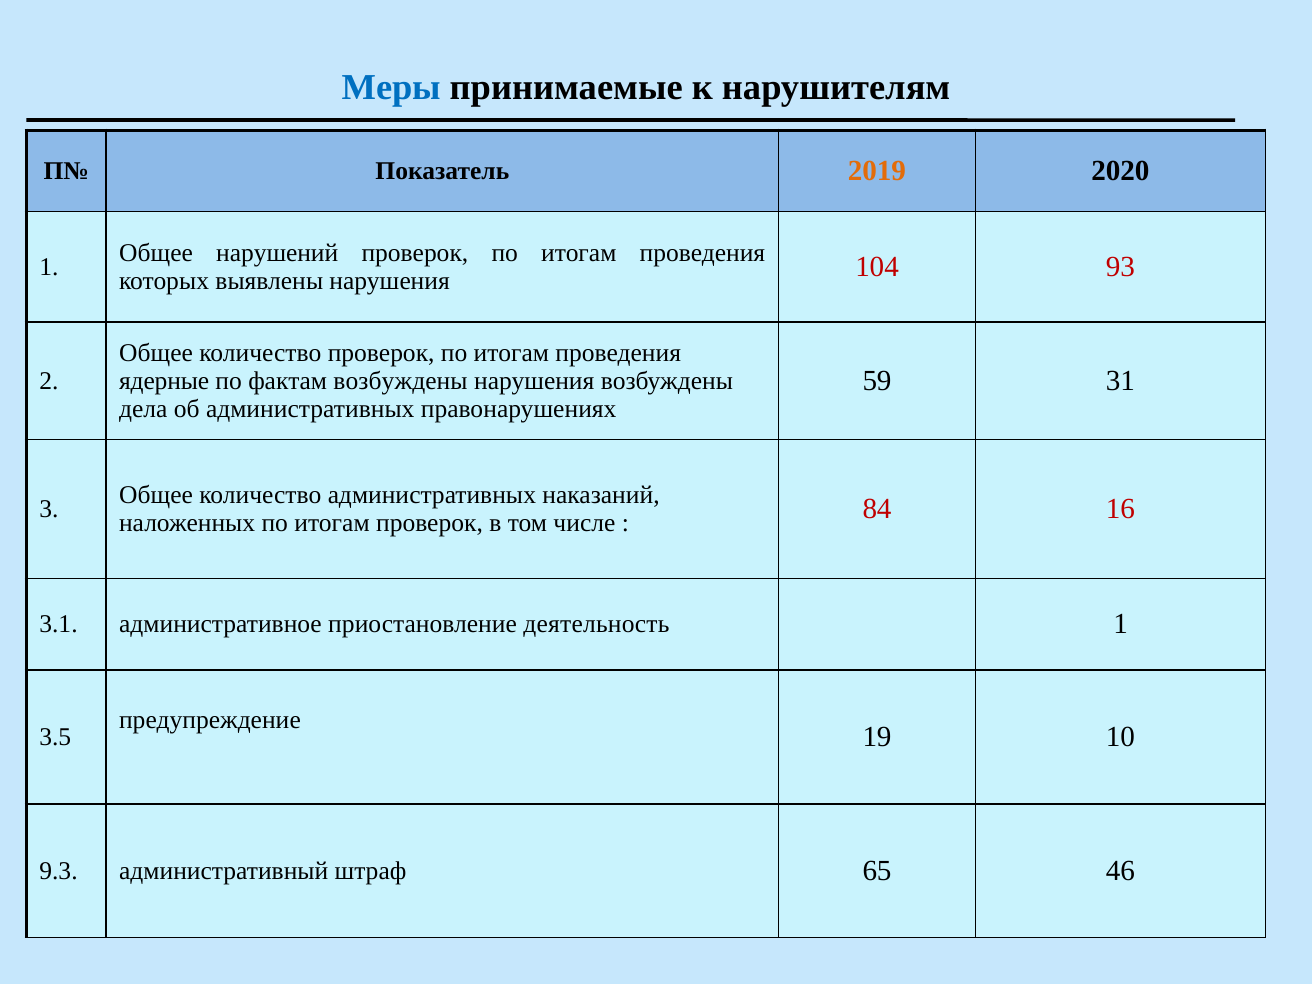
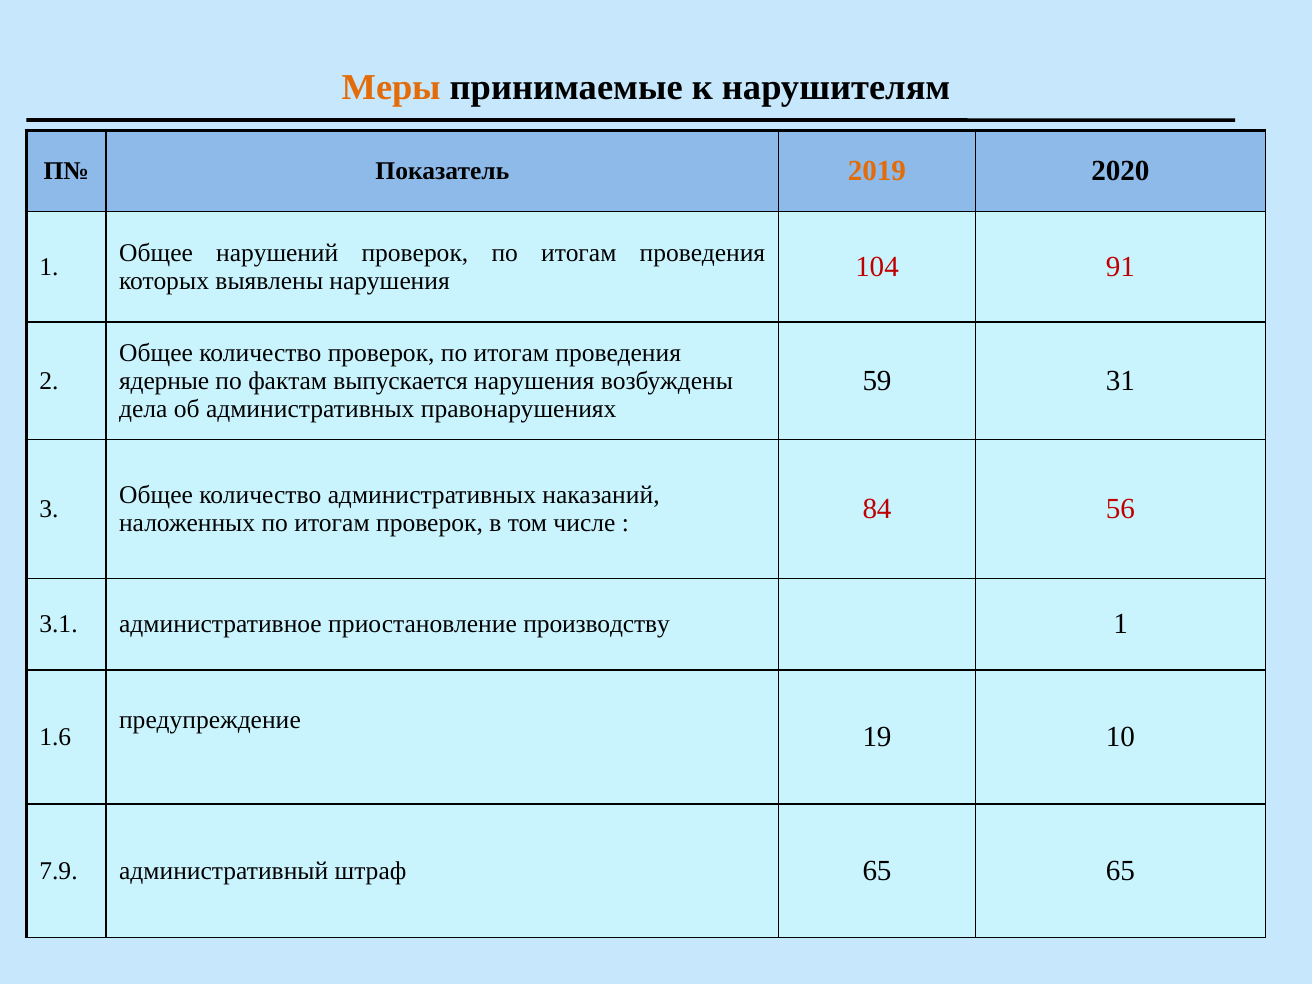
Меры colour: blue -> orange (391, 88)
93: 93 -> 91 (1120, 267)
фактам возбуждены: возбуждены -> выпускается (401, 381)
16: 16 -> 56 (1120, 509)
деятельность: деятельность -> производству (597, 624)
3.5: 3.5 -> 1.6 (55, 737)
9.3: 9.3 -> 7.9 (58, 871)
65 46: 46 -> 65 (1120, 871)
